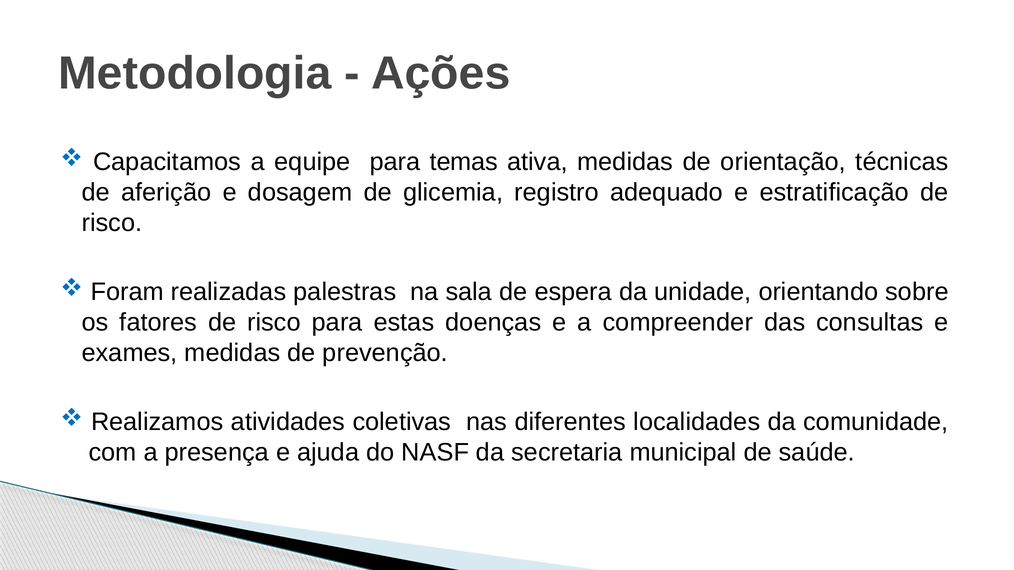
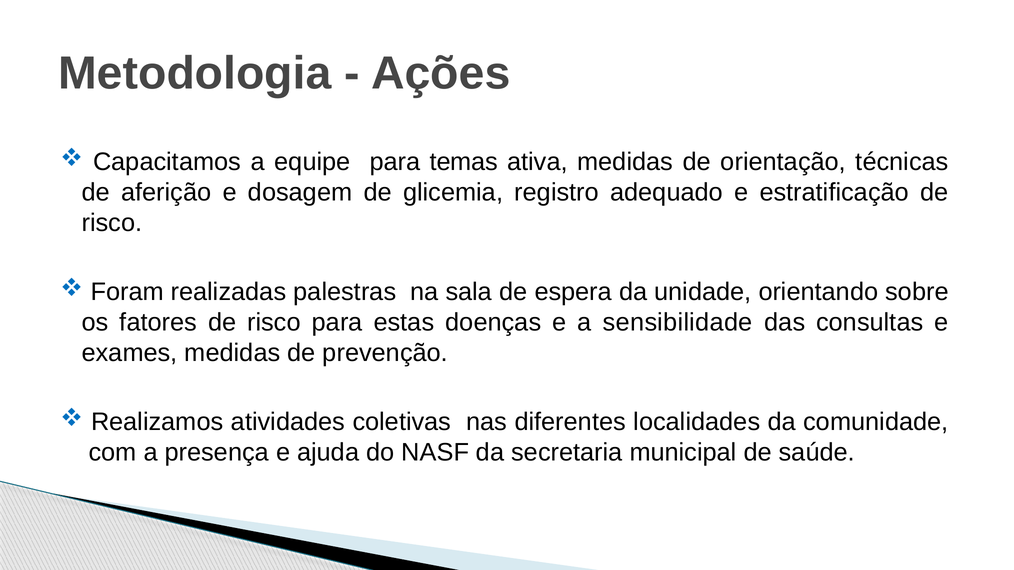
compreender: compreender -> sensibilidade (678, 323)
